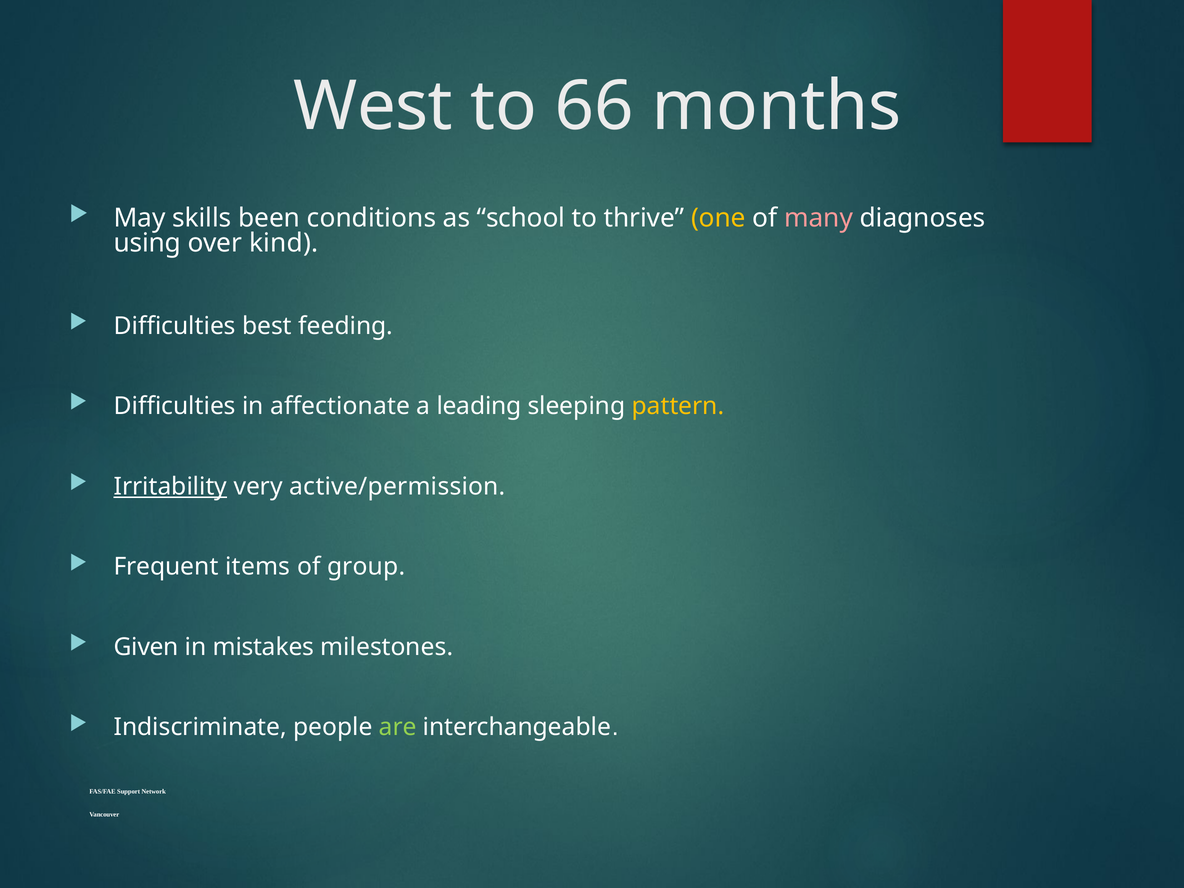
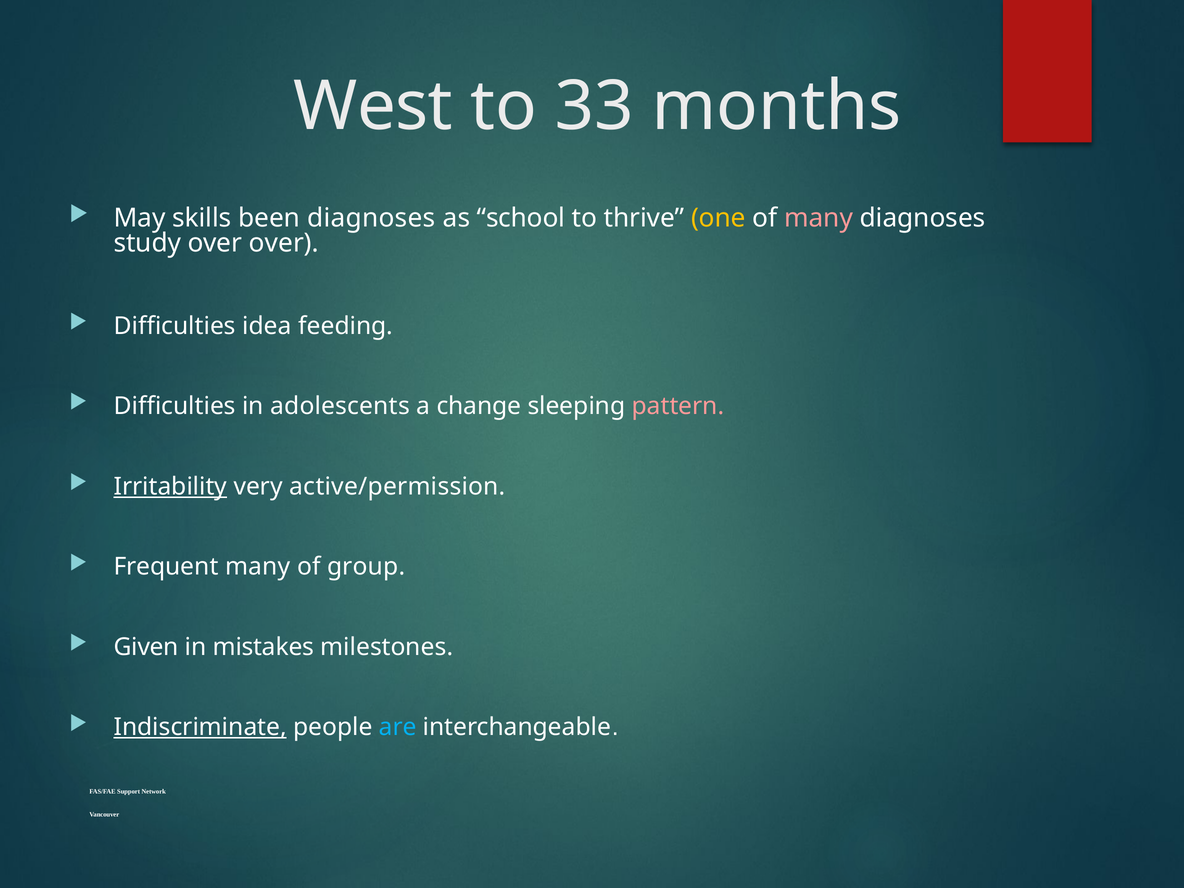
66: 66 -> 33 (594, 106)
been conditions: conditions -> diagnoses (371, 218)
using: using -> study (147, 243)
over kind: kind -> over (284, 243)
best: best -> idea (267, 326)
affectionate: affectionate -> adolescents (340, 406)
leading: leading -> change (479, 406)
pattern colour: yellow -> pink (678, 406)
Frequent items: items -> many (258, 567)
Indiscriminate underline: none -> present (200, 727)
are colour: light green -> light blue (398, 727)
